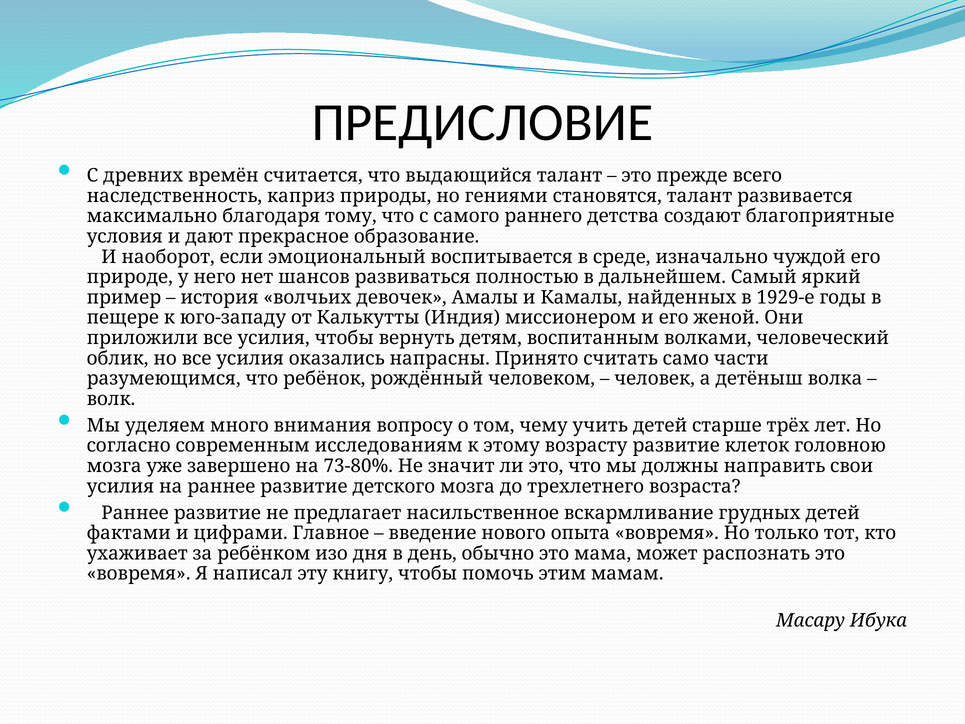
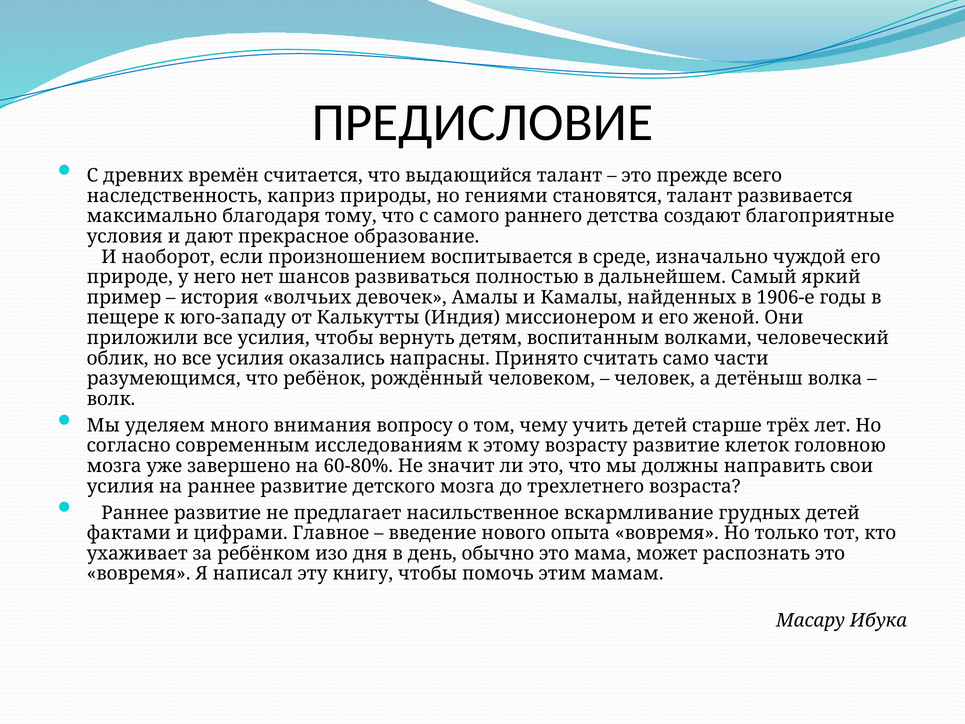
эмоциональный: эмоциональный -> произношением (347, 257)
1929-е: 1929-е -> 1906-е (785, 297)
73-80%: 73-80% -> 60-80% (358, 466)
